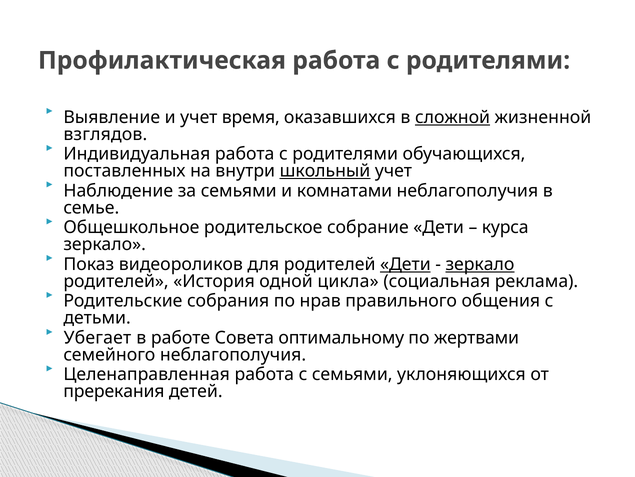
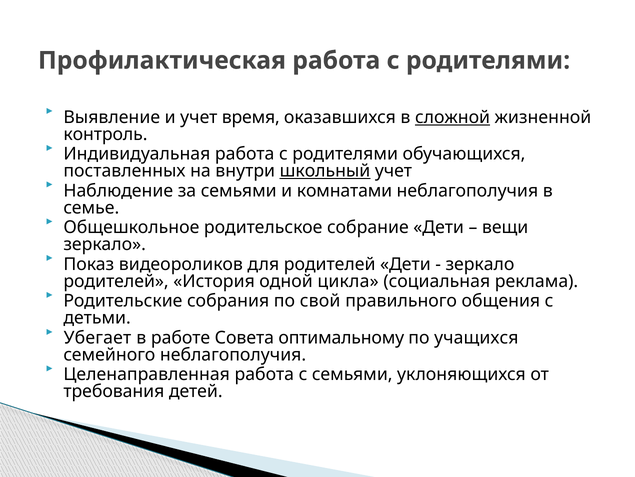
взглядов: взглядов -> контроль (105, 134)
курса: курса -> вещи (505, 227)
Дети underline: present -> none (405, 264)
зеркало underline: present -> none (480, 264)
нрав: нрав -> свой (320, 301)
жертвами: жертвами -> учащихся (476, 337)
пререкания: пререкания -> требования (114, 391)
